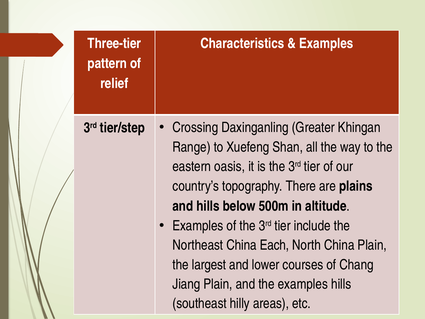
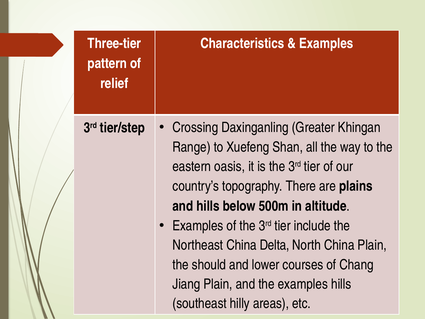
Each: Each -> Delta (275, 245)
largest: largest -> should (209, 265)
